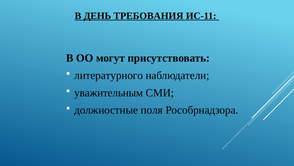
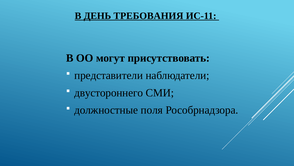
литературного: литературного -> представители (109, 75)
уважительным: уважительным -> двустороннего (109, 92)
